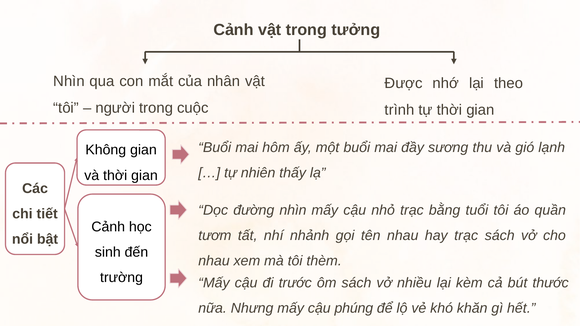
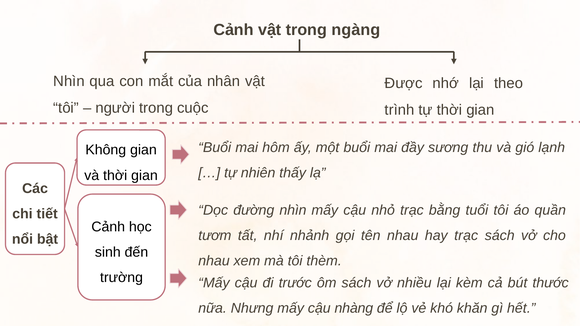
tưởng: tưởng -> ngàng (356, 30)
phúng: phúng -> nhàng (354, 309)
